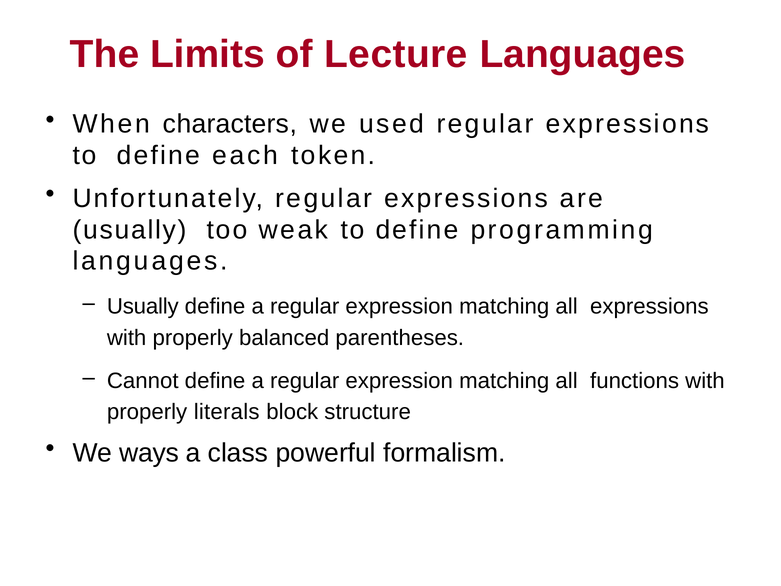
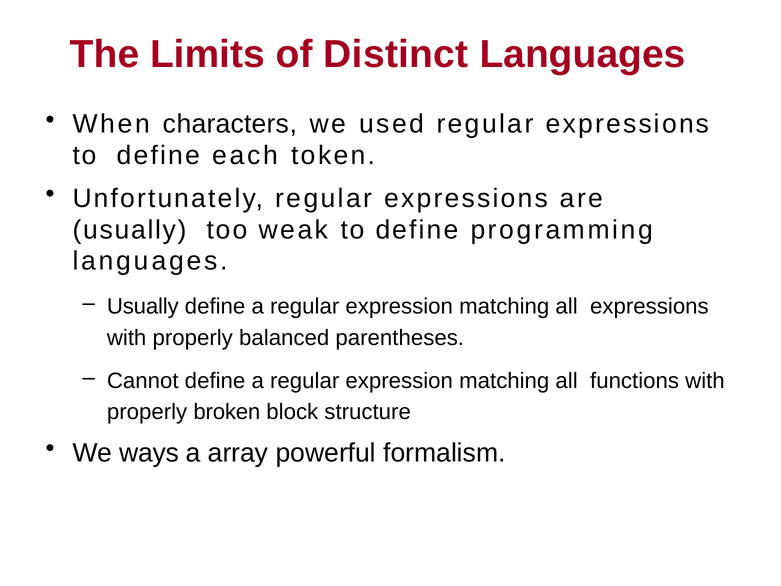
Lecture: Lecture -> Distinct (396, 54)
literals: literals -> broken (227, 412)
class: class -> array (238, 453)
